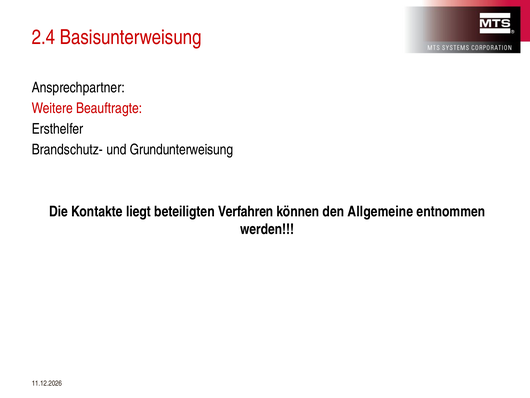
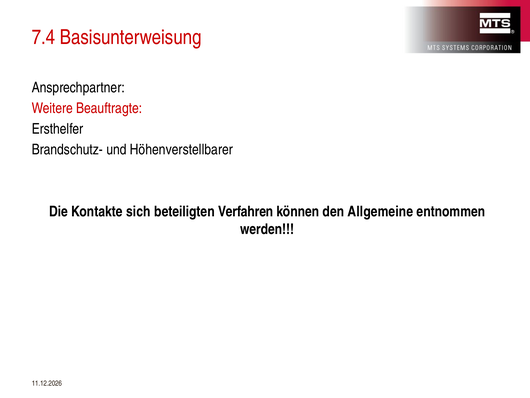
2.4: 2.4 -> 7.4 (44, 37)
Grundunterweisung: Grundunterweisung -> Höhenverstellbarer (181, 149)
liegt: liegt -> sich (138, 211)
